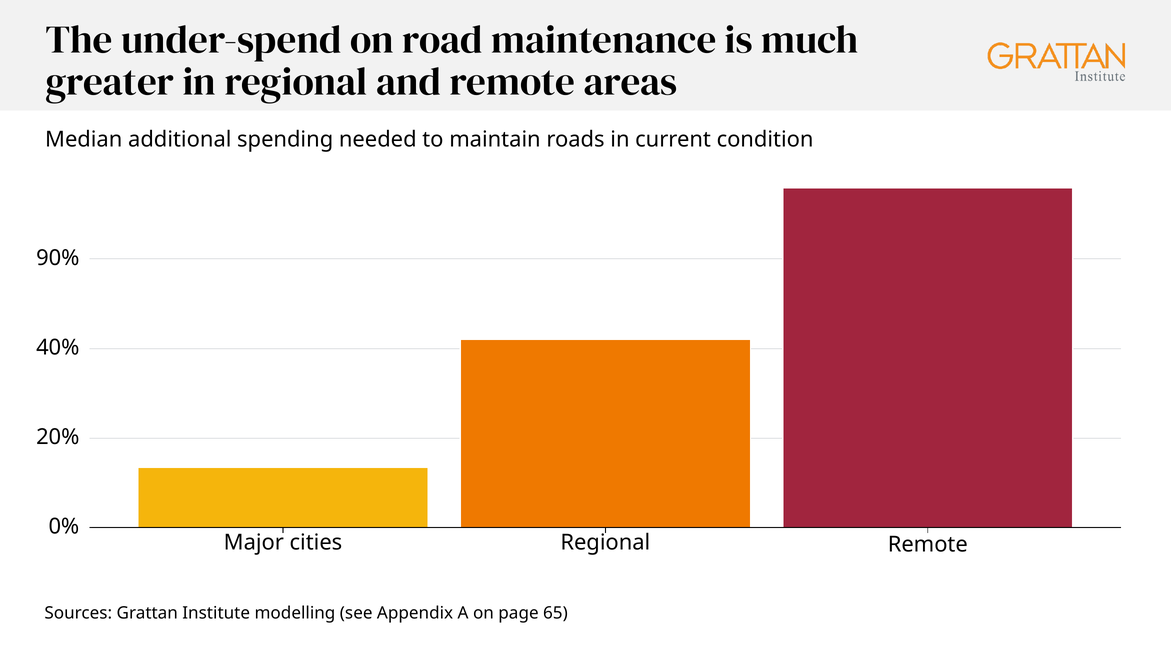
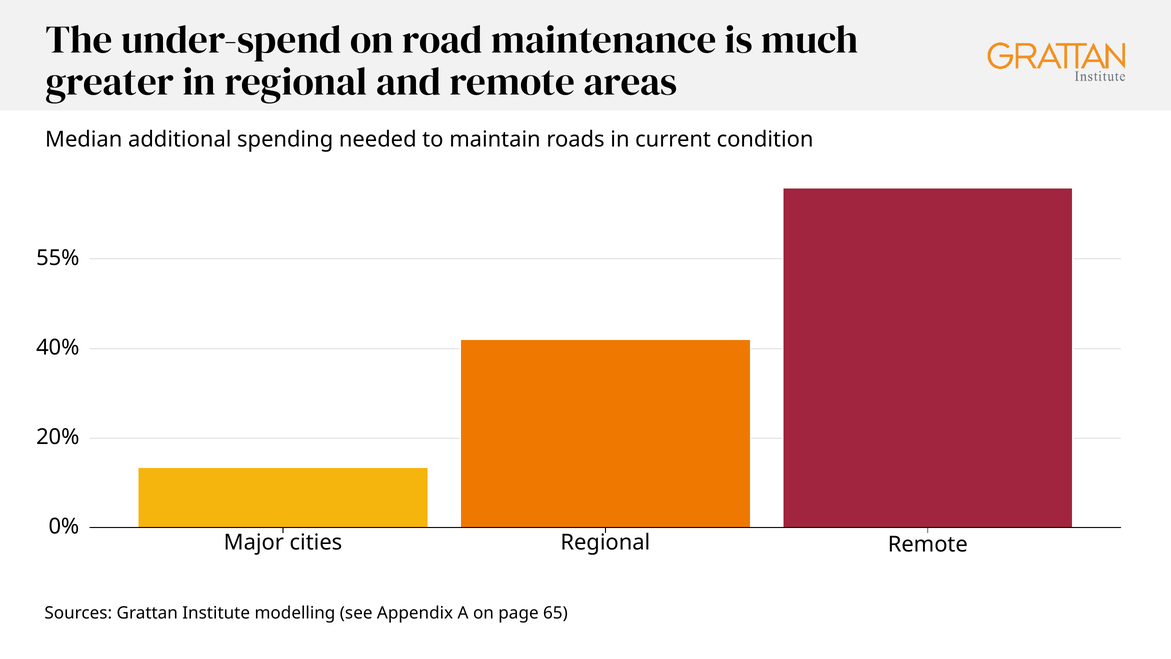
90%: 90% -> 55% (58, 258)
